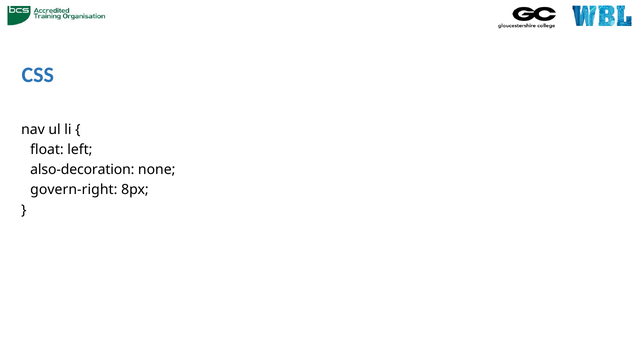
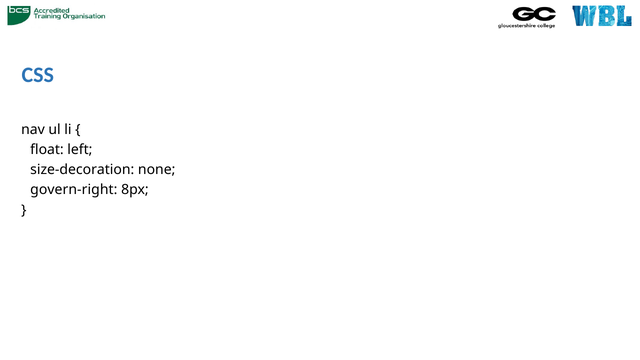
also-decoration: also-decoration -> size-decoration (82, 170)
